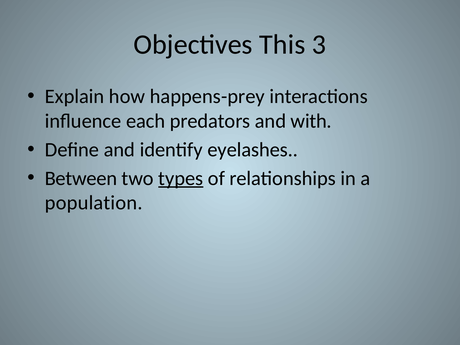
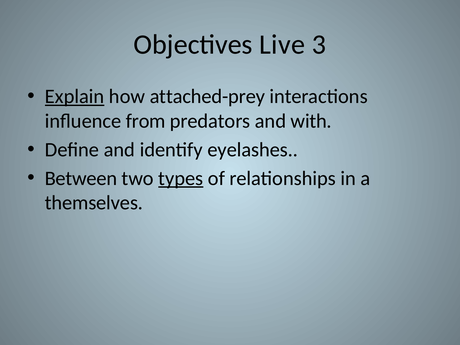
This: This -> Live (282, 45)
Explain underline: none -> present (75, 96)
happens-prey: happens-prey -> attached-prey (207, 96)
each: each -> from (146, 121)
population: population -> themselves (94, 203)
